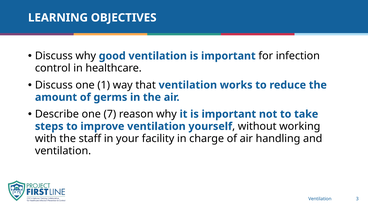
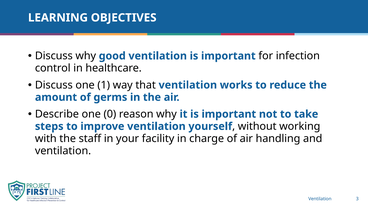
7: 7 -> 0 (110, 114)
